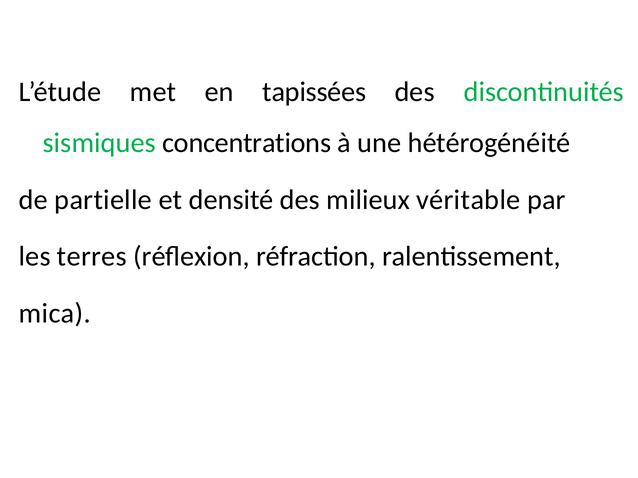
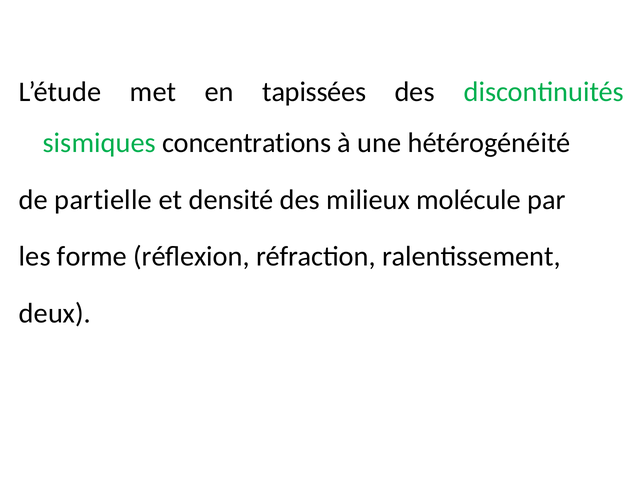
véritable: véritable -> molécule (469, 200)
terres: terres -> forme (92, 257)
mica: mica -> deux (55, 314)
